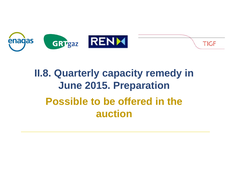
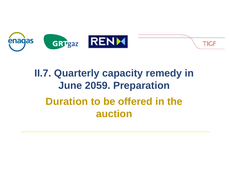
II.8: II.8 -> II.7 (43, 73)
2015: 2015 -> 2059 (98, 85)
Possible: Possible -> Duration (67, 101)
